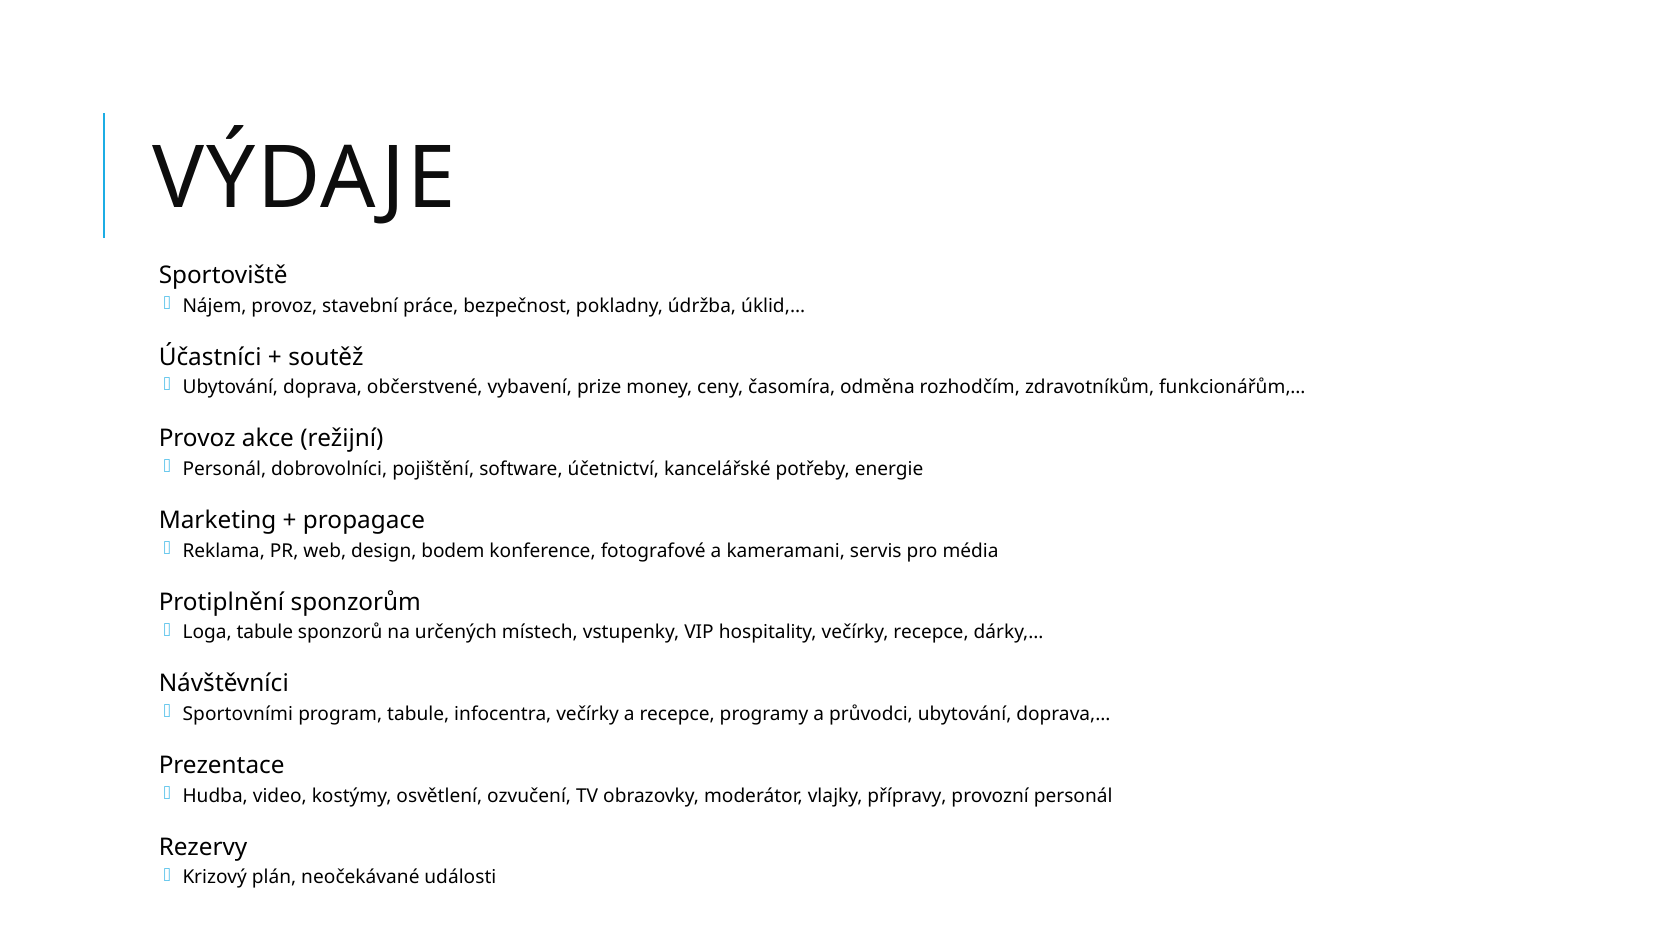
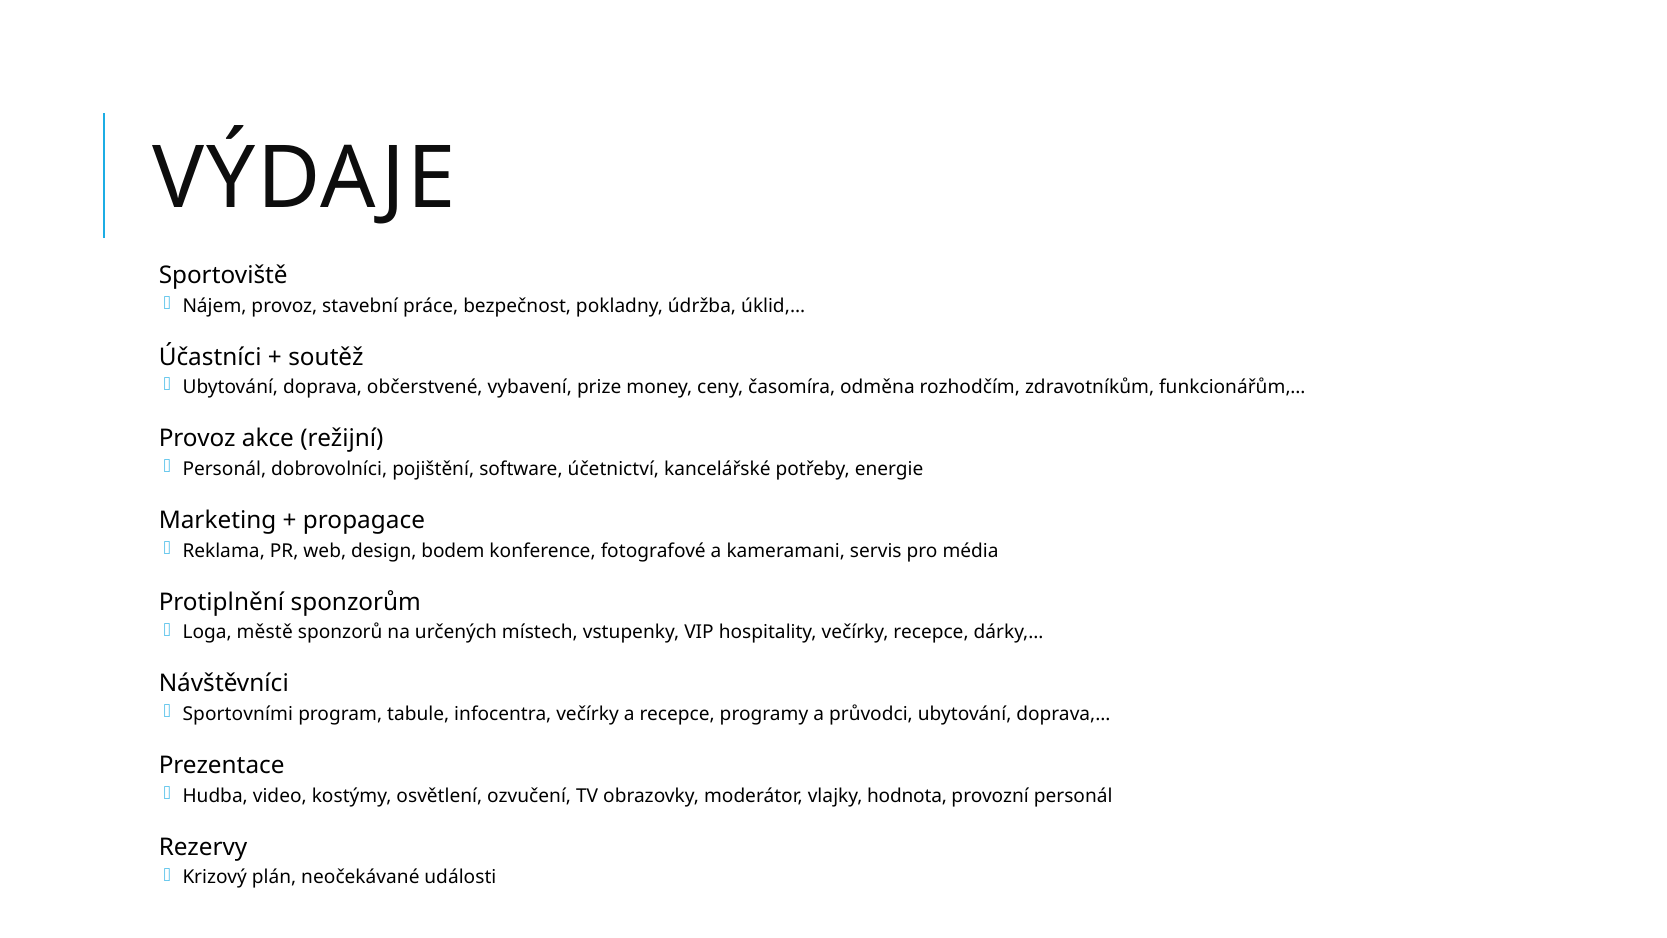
Loga tabule: tabule -> městě (265, 632)
přípravy: přípravy -> hodnota (907, 796)
